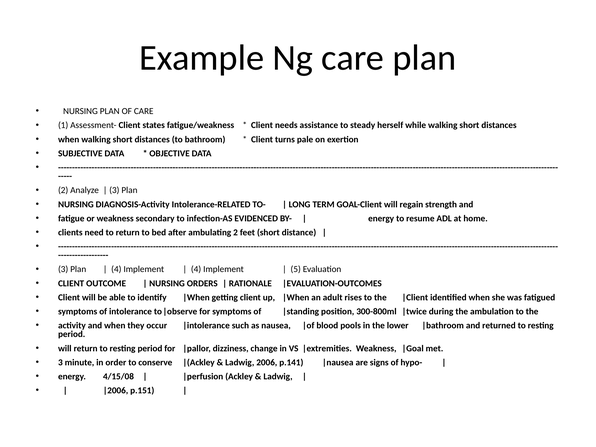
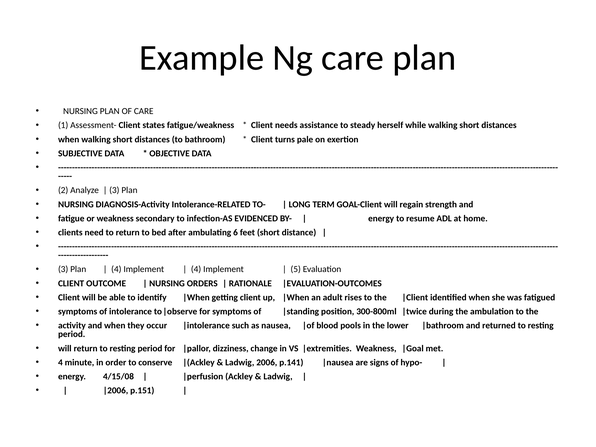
ambulating 2: 2 -> 6 (236, 232)
3: 3 -> 4 (60, 362)
